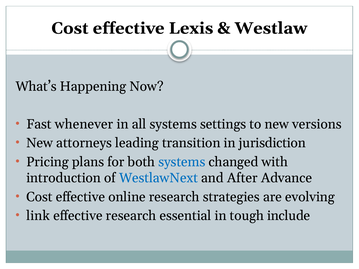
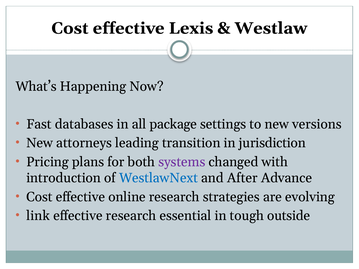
whenever: whenever -> databases (84, 124)
all systems: systems -> package (173, 124)
systems colour: blue -> purple (182, 162)
include: include -> outside (289, 216)
